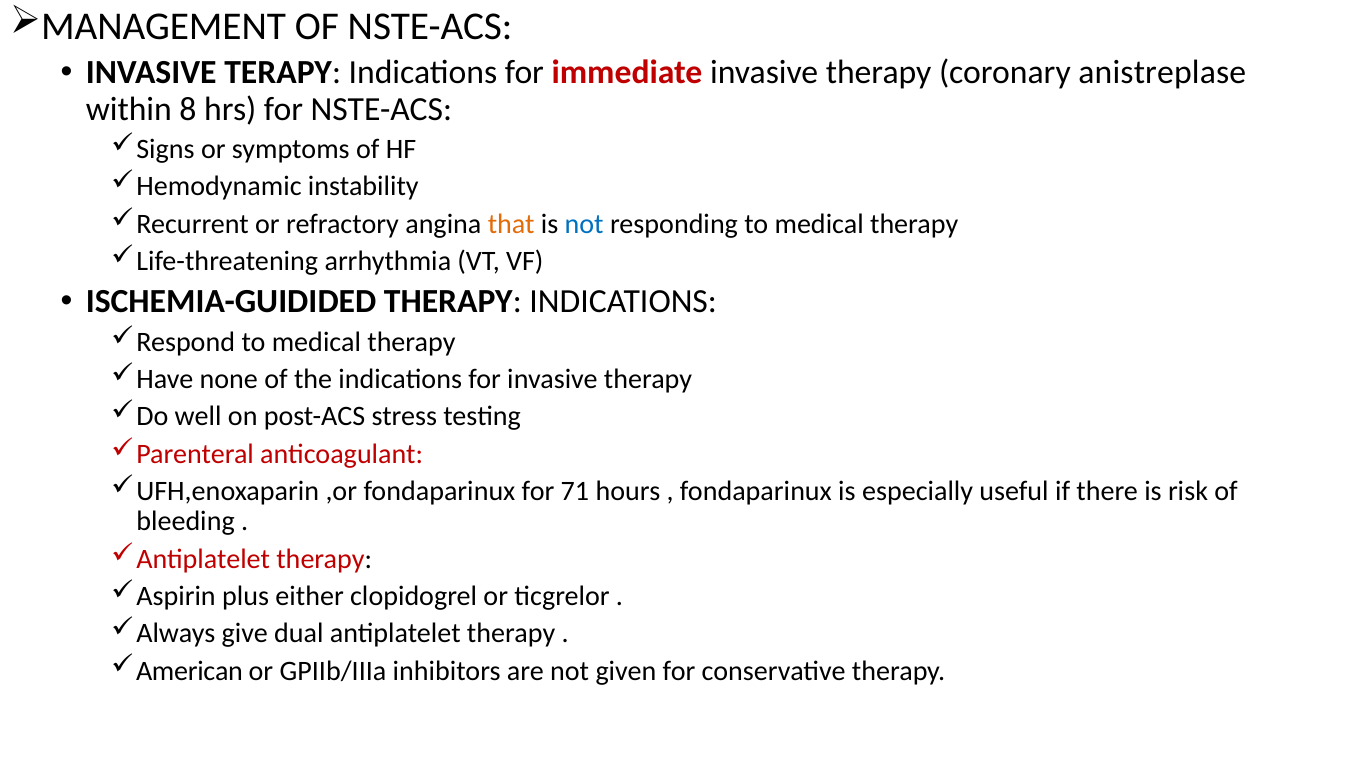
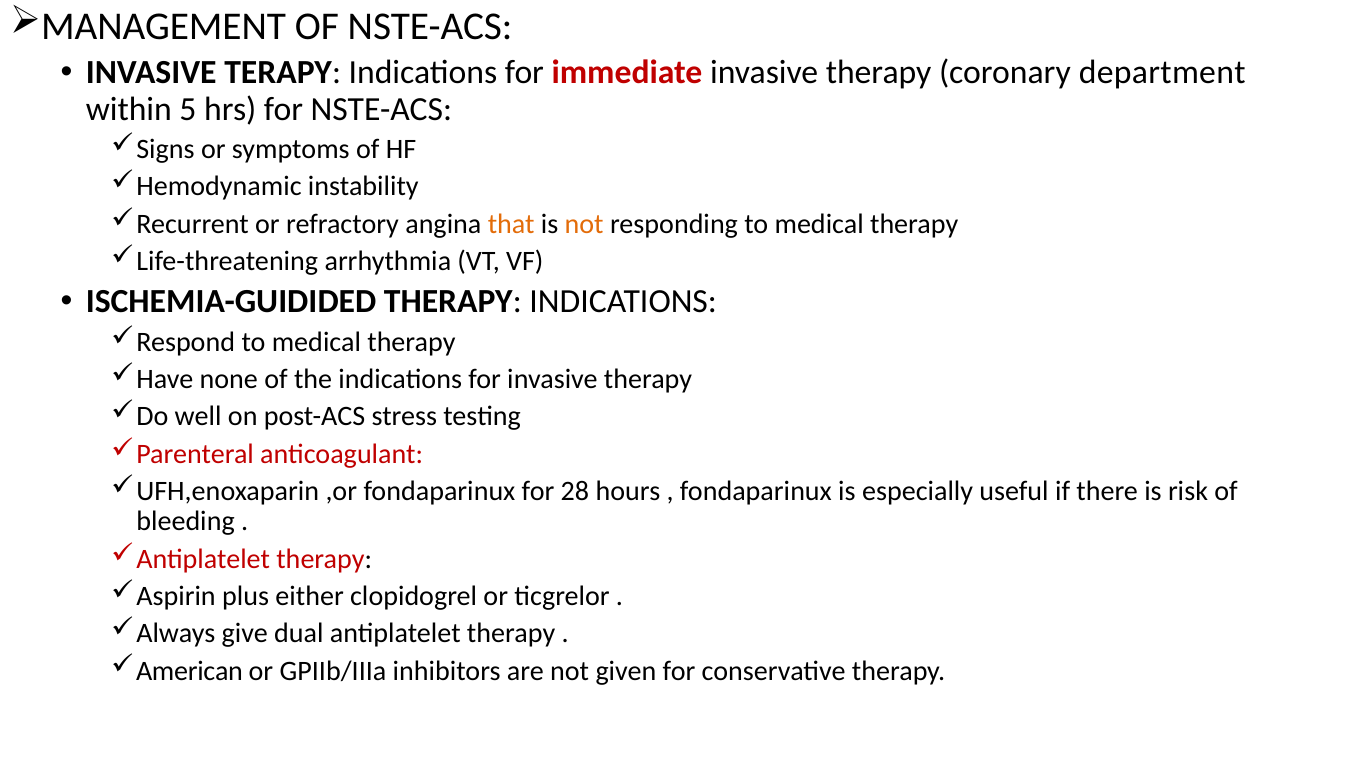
anistreplase: anistreplase -> department (1162, 72)
8: 8 -> 5 (188, 109)
not colour: blue -> orange (584, 224)
71: 71 -> 28 (575, 491)
